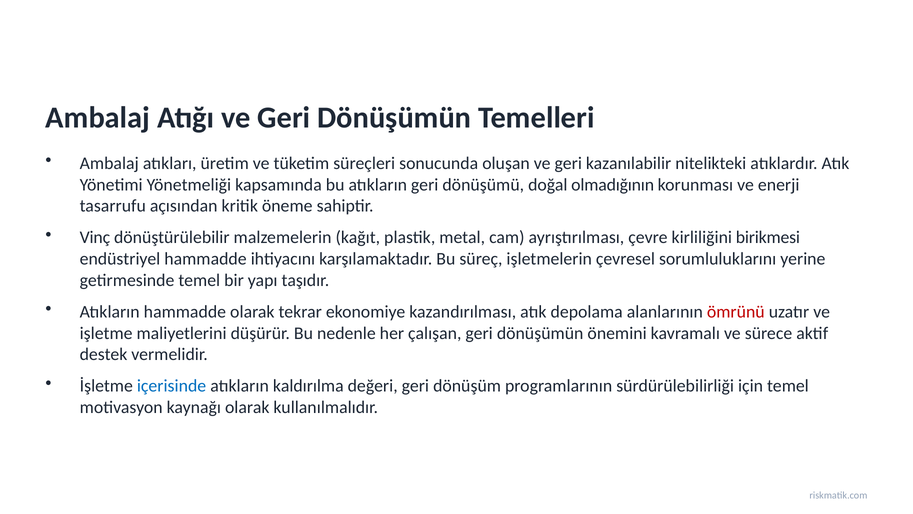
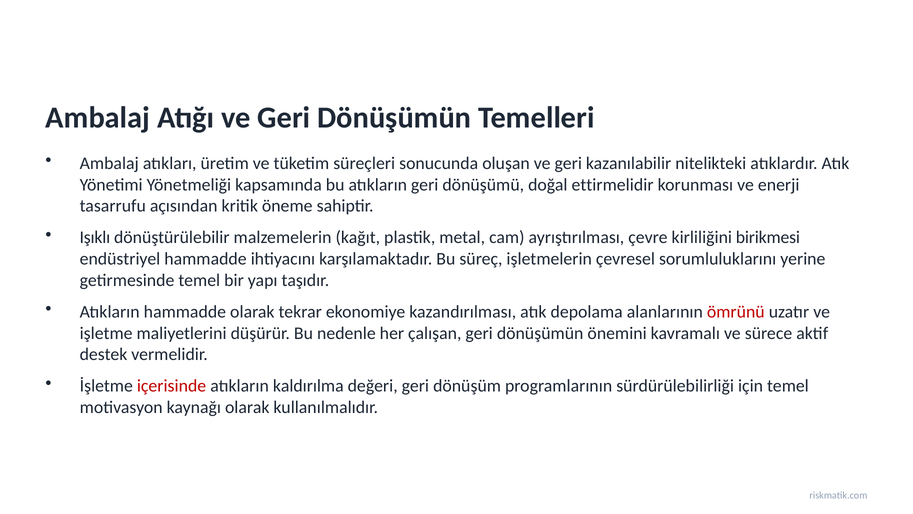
olmadığının: olmadığının -> ettirmelidir (613, 185)
Vinç: Vinç -> Işıklı (95, 237)
içerisinde colour: blue -> red (172, 386)
